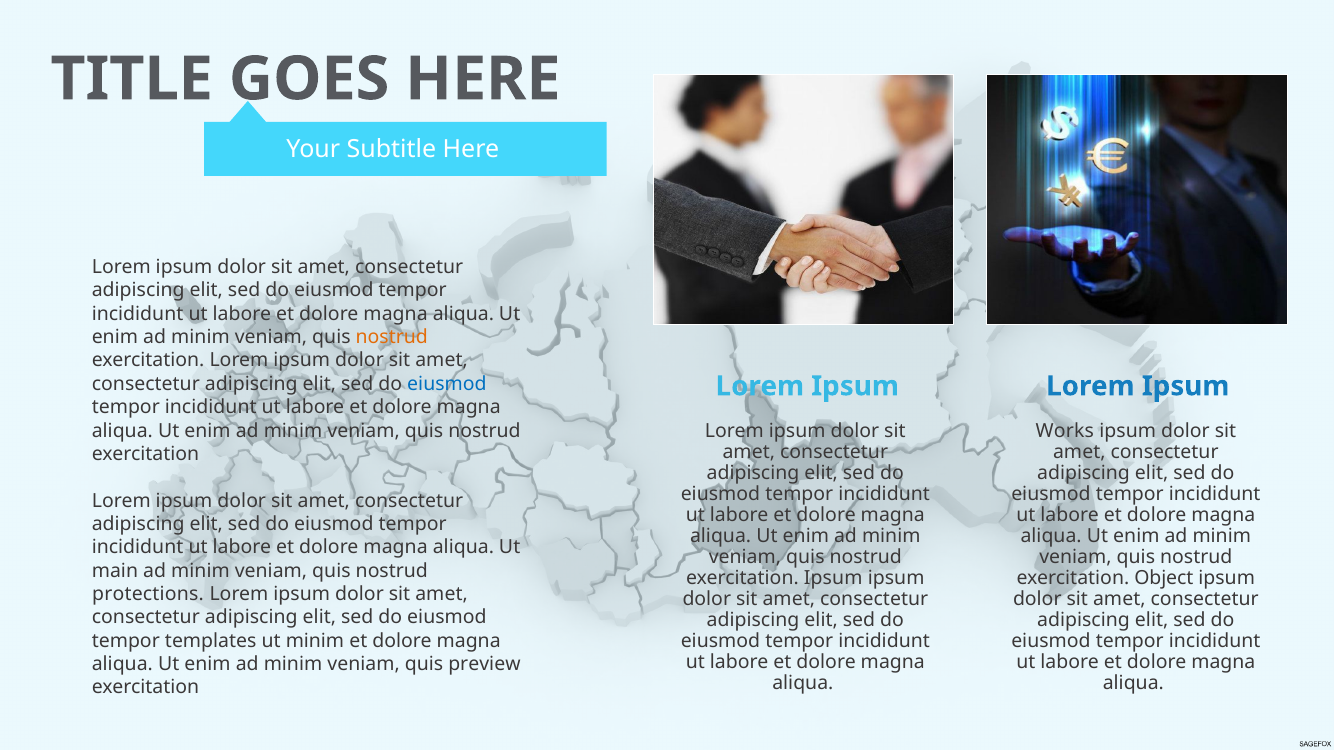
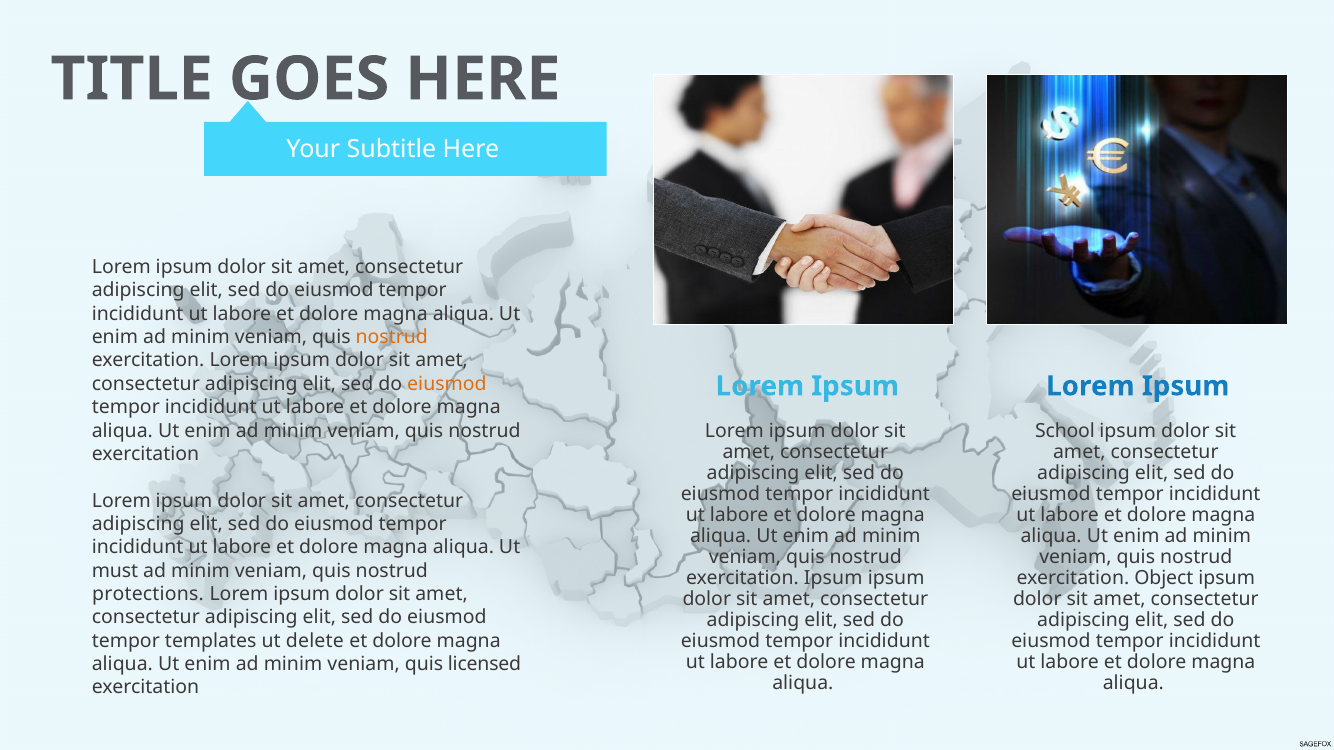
eiusmod colour: blue -> orange (447, 384)
Works: Works -> School (1065, 431)
main: main -> must (115, 571)
ut minim: minim -> delete (315, 641)
preview: preview -> licensed (485, 664)
